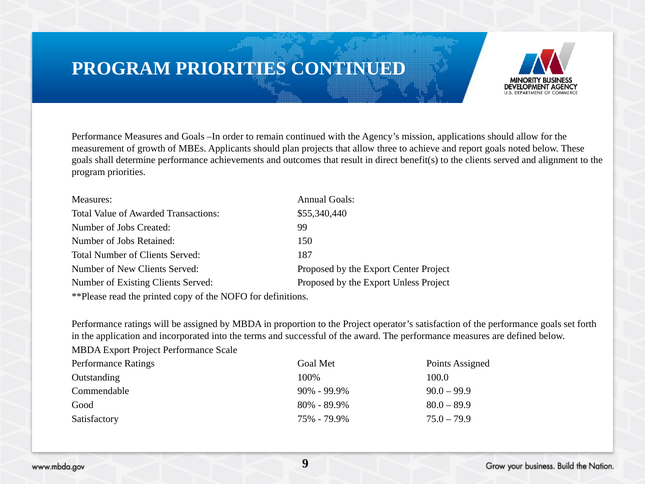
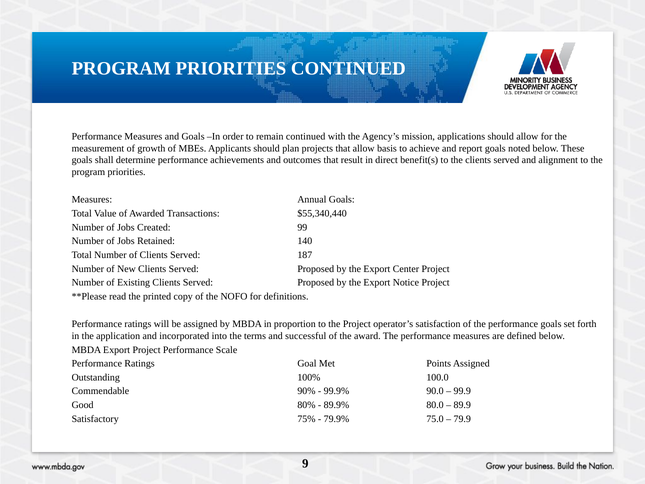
three: three -> basis (387, 148)
150: 150 -> 140 (305, 241)
Unless: Unless -> Notice (406, 282)
